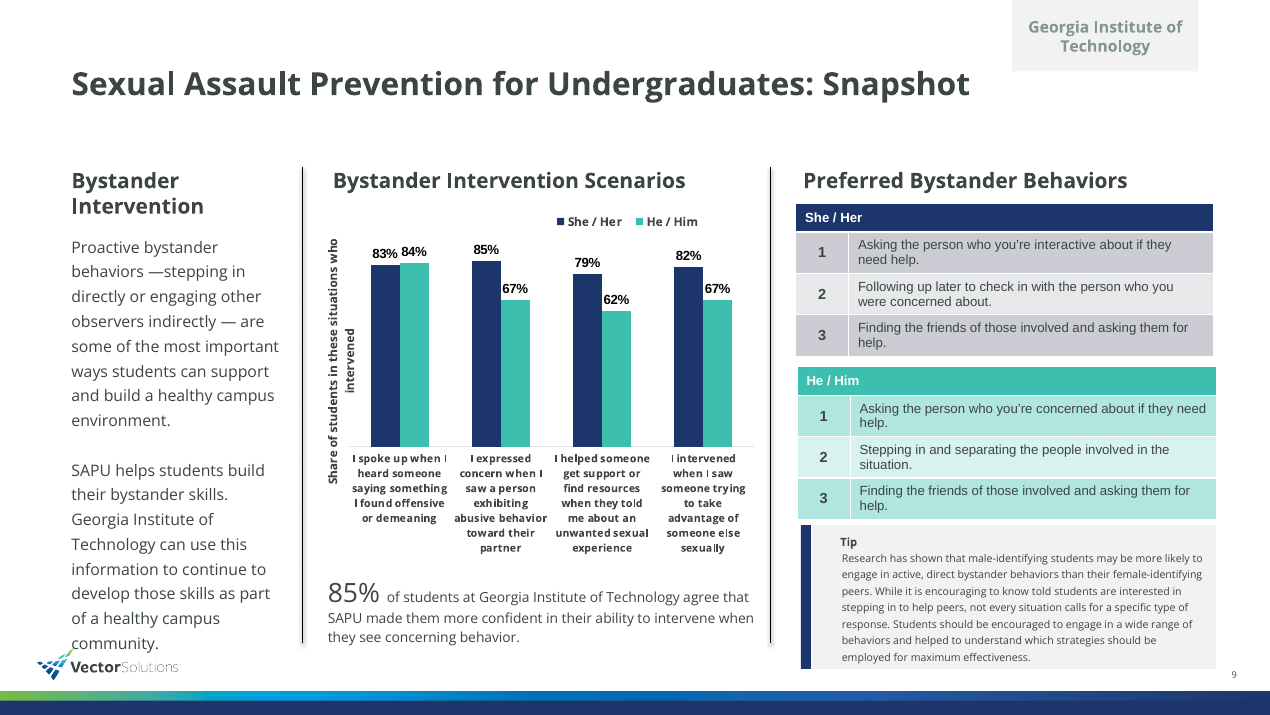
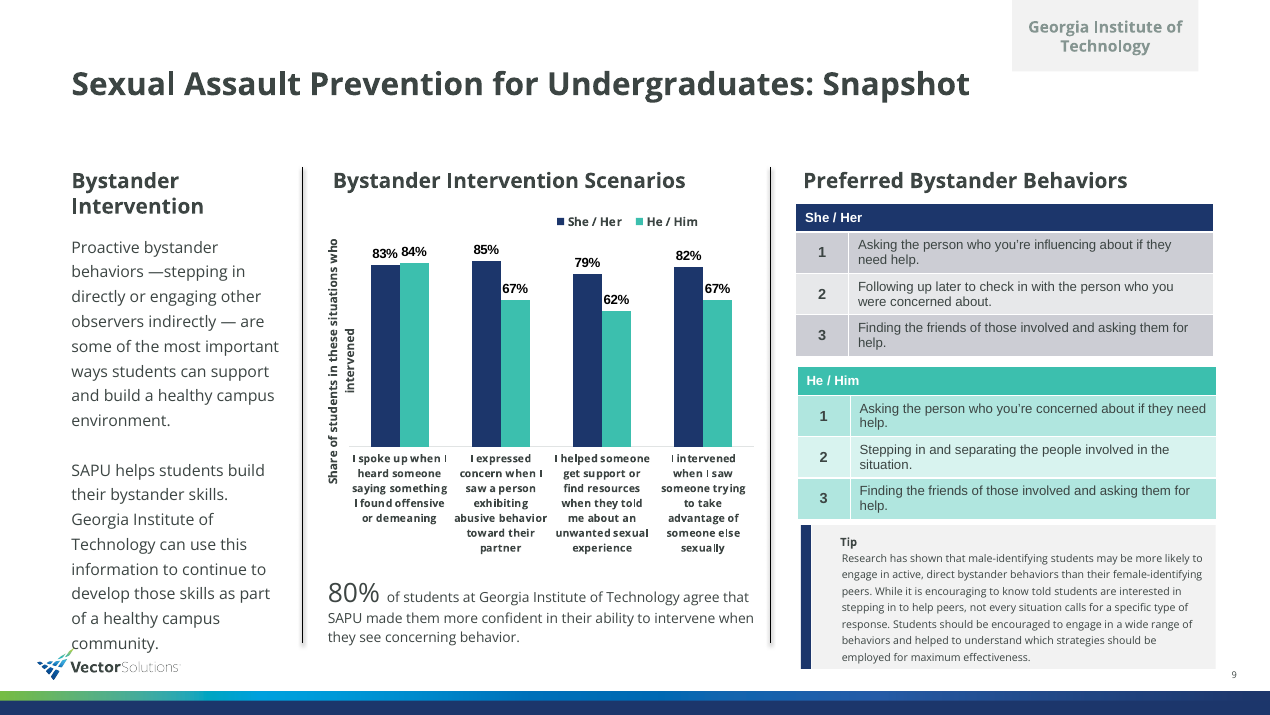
interactive: interactive -> influencing (1065, 245)
85%: 85% -> 80% (354, 593)
